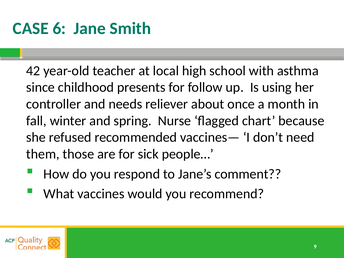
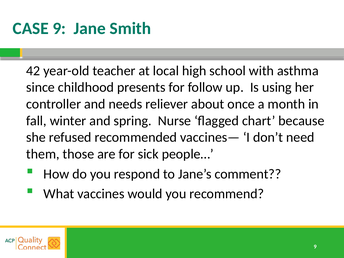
CASE 6: 6 -> 9 (59, 28)
